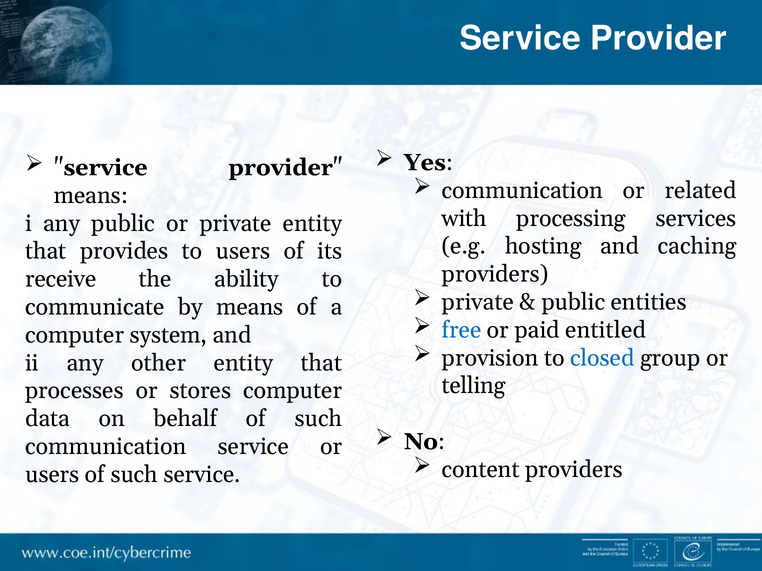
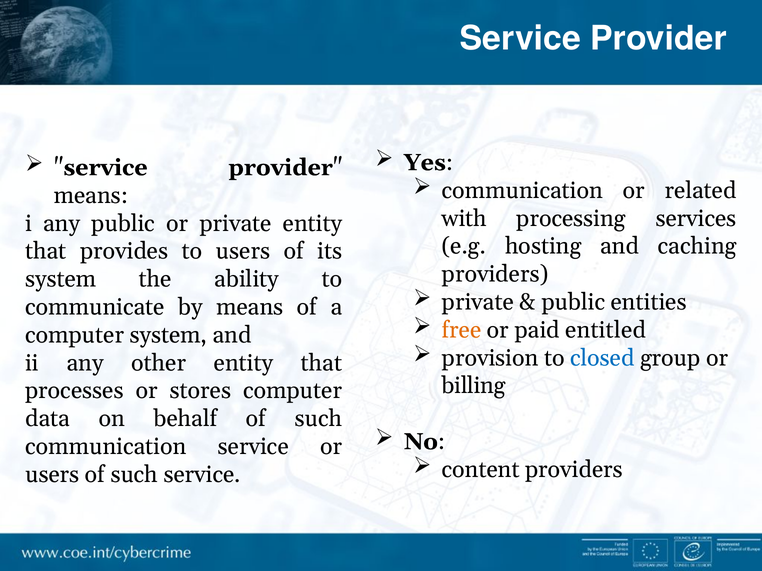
receive: receive -> system (61, 279)
free colour: blue -> orange (462, 330)
telling: telling -> billing (474, 386)
